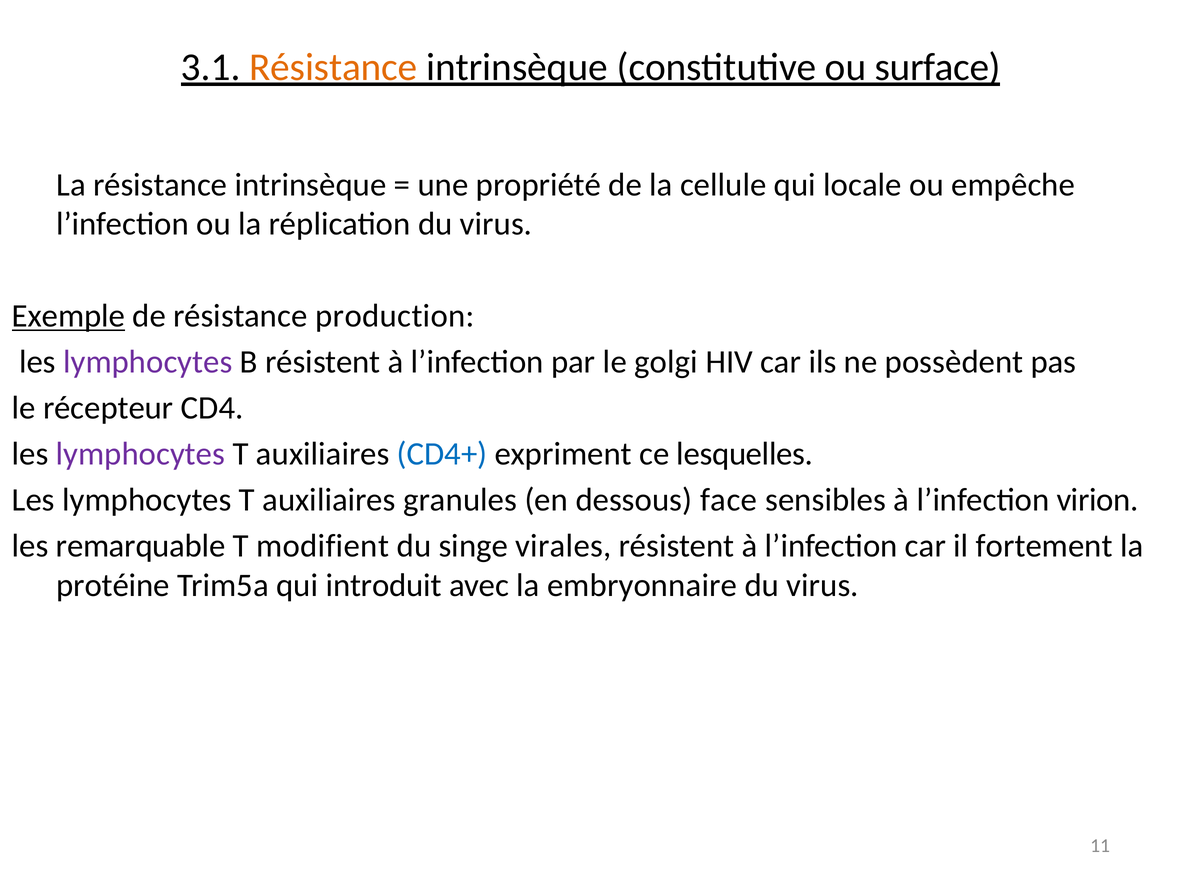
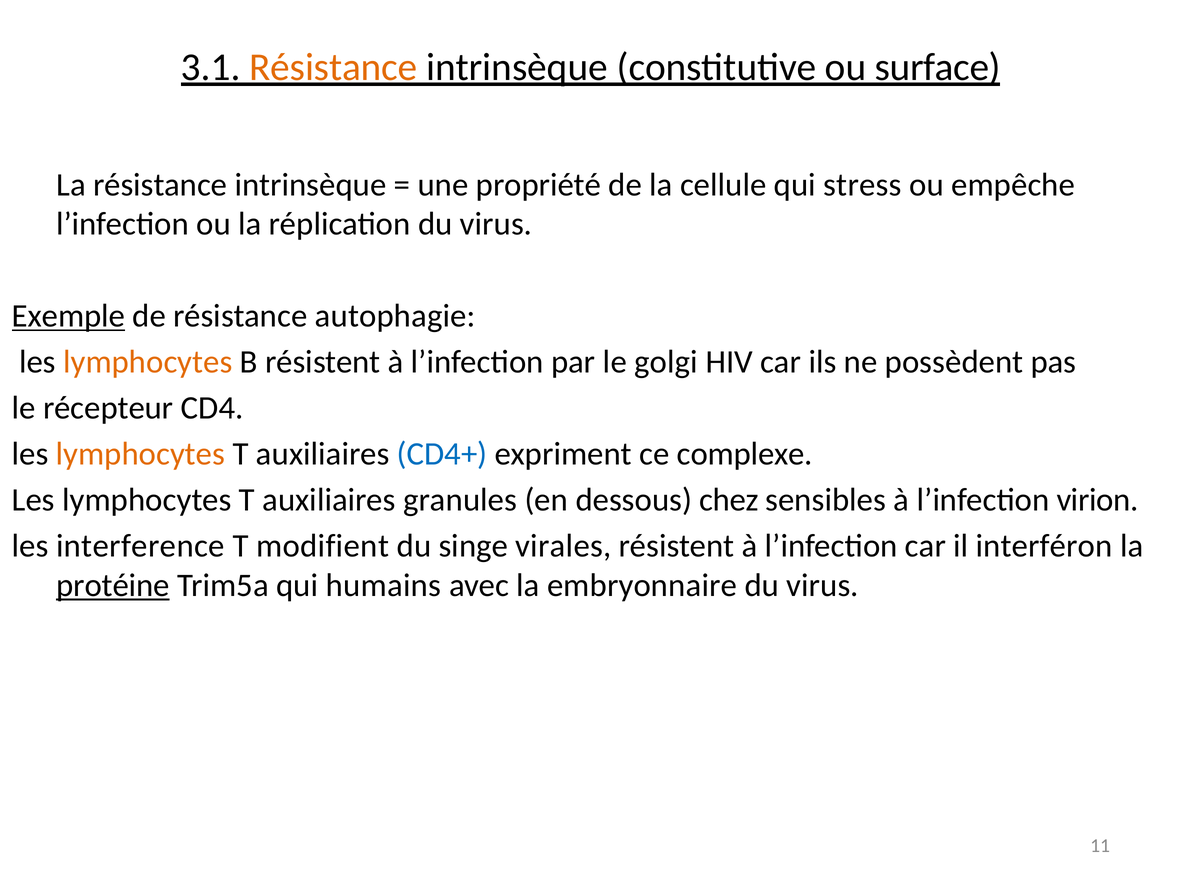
locale: locale -> stress (862, 185)
production: production -> autophagie (395, 316)
lymphocytes colour: purple -> orange (148, 362)
lymphocytes colour: purple -> orange (140, 454)
lesquelles: lesquelles -> complexe (745, 454)
face: face -> chez (729, 500)
remarquable: remarquable -> interference (140, 546)
fortement: fortement -> interféron (1044, 546)
protéine underline: none -> present (113, 585)
introduit: introduit -> humains (383, 585)
